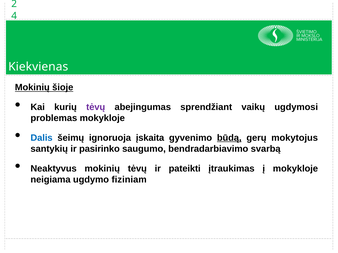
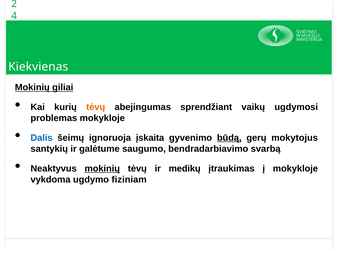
šioje: šioje -> giliai (63, 88)
tėvų colour: purple -> orange (96, 107)
pasirinko: pasirinko -> galėtume (99, 149)
mokinių underline: none -> present (102, 169)
pateikti: pateikti -> medikų (185, 169)
neigiama: neigiama -> vykdoma (51, 180)
